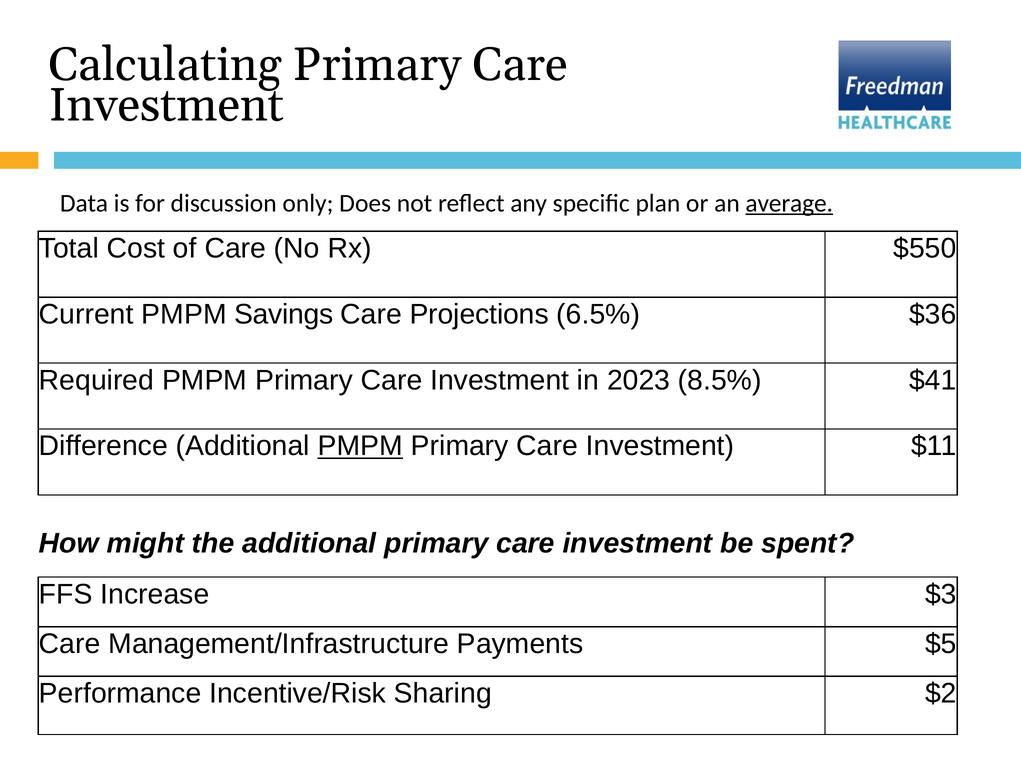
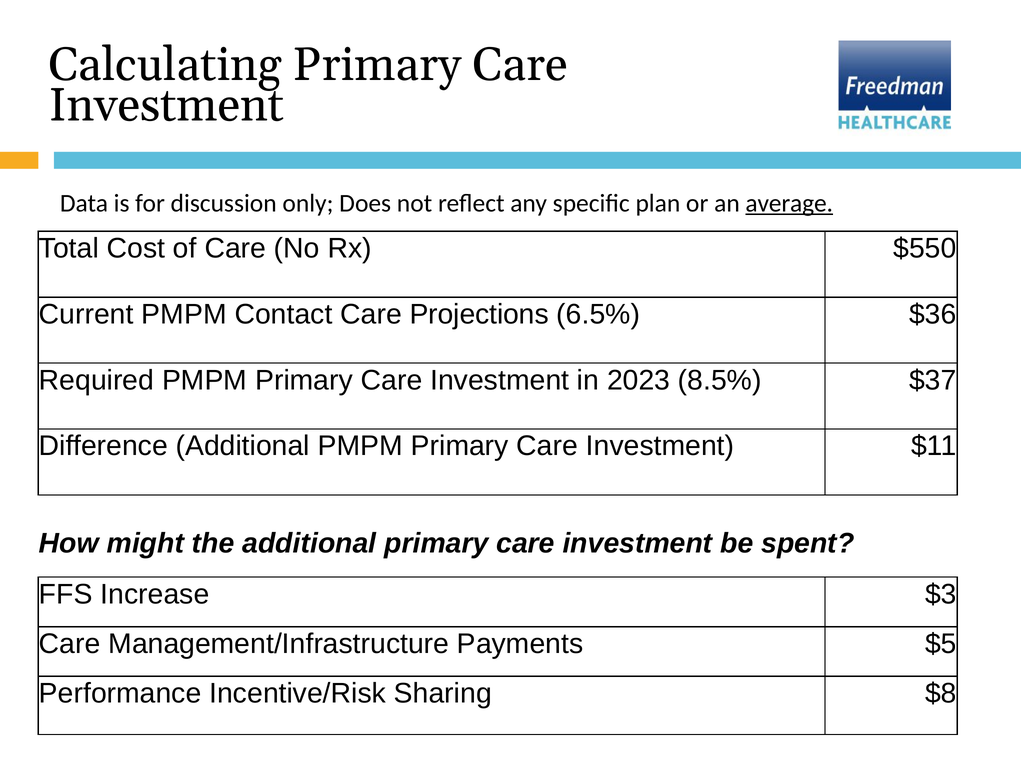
Savings: Savings -> Contact (283, 314)
$41: $41 -> $37 (933, 380)
PMPM underline: present -> none (360, 446)
$2: $2 -> $8 (941, 693)
